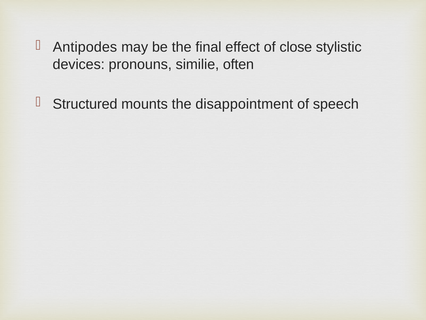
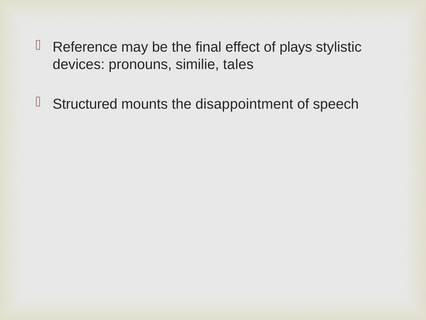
Antipodes: Antipodes -> Reference (85, 47)
close: close -> plays (296, 47)
often: often -> tales (238, 64)
